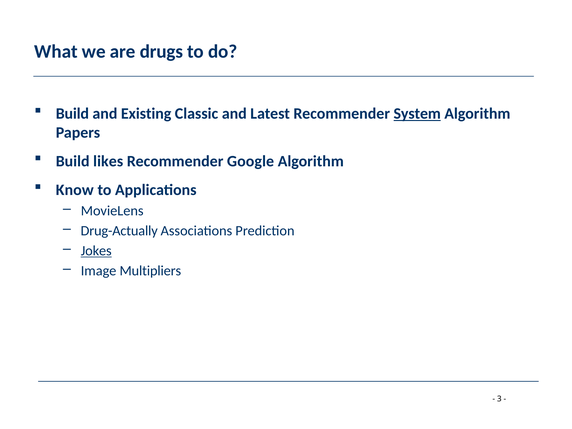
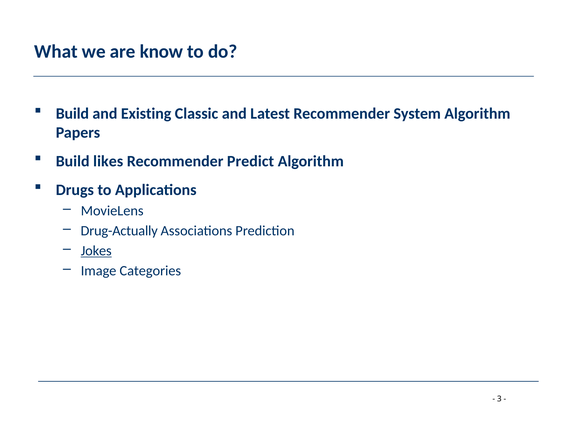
drugs: drugs -> know (161, 51)
System underline: present -> none (417, 114)
Google: Google -> Predict (251, 161)
Know: Know -> Drugs (75, 190)
Multipliers: Multipliers -> Categories (150, 271)
